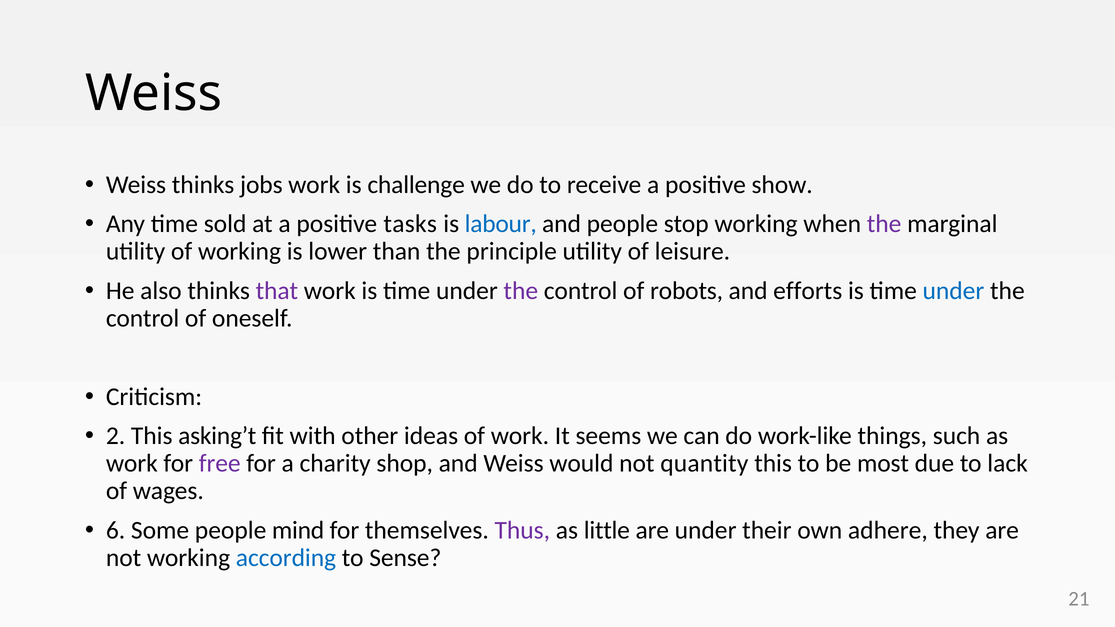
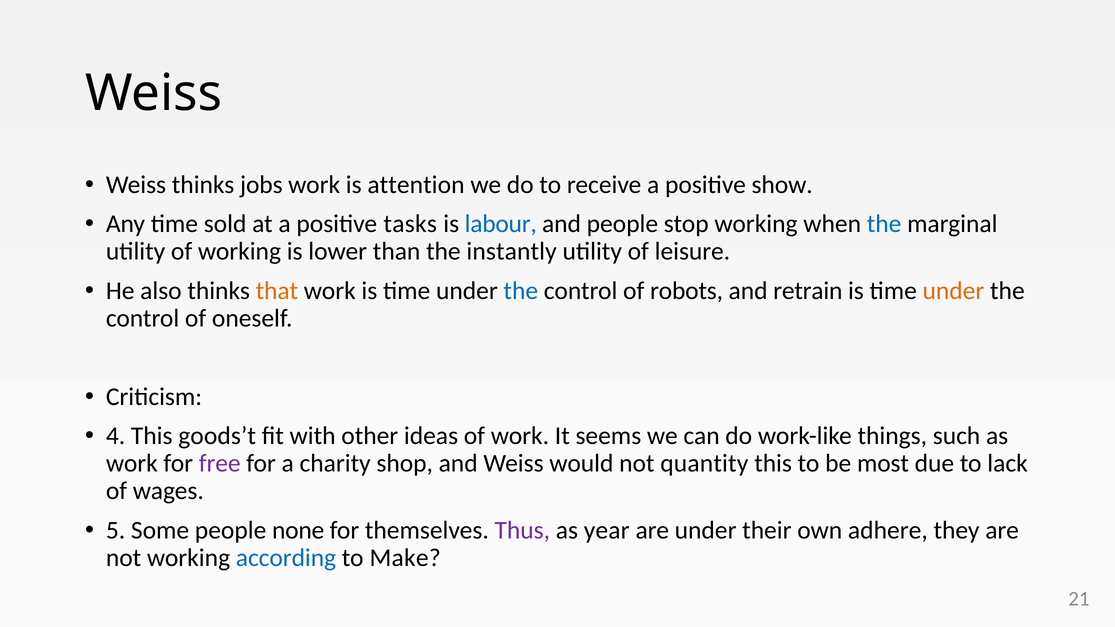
challenge: challenge -> attention (416, 185)
the colour: purple -> blue (884, 224)
principle: principle -> instantly (512, 252)
that colour: purple -> orange (277, 291)
the colour: purple -> blue (521, 291)
efforts: efforts -> retrain (808, 291)
under colour: blue -> orange (953, 291)
2: 2 -> 4 (116, 436)
asking’t: asking’t -> goods’t (217, 436)
6: 6 -> 5 (116, 530)
mind: mind -> none (298, 530)
little: little -> year (607, 530)
Sense: Sense -> Make (405, 558)
